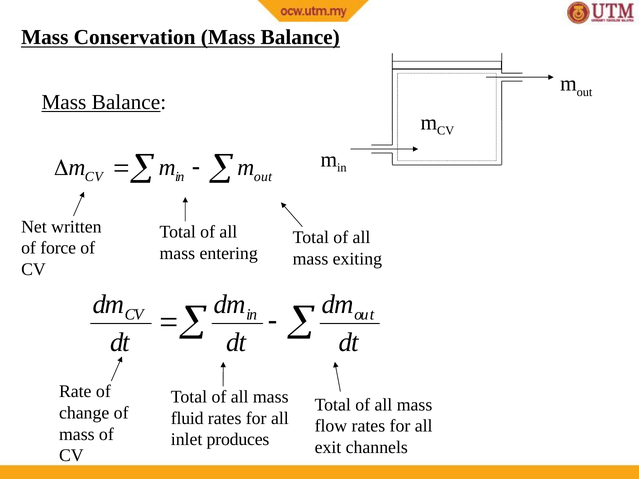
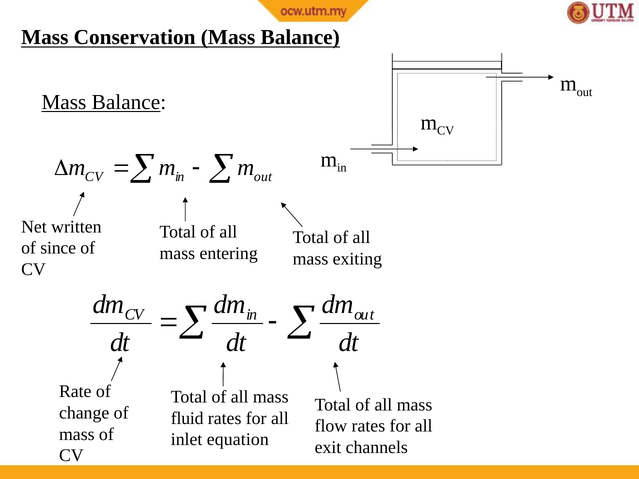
force: force -> since (58, 248)
produces: produces -> equation (238, 440)
